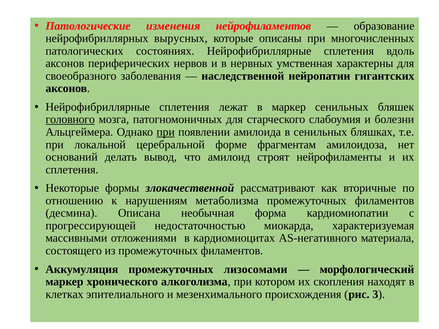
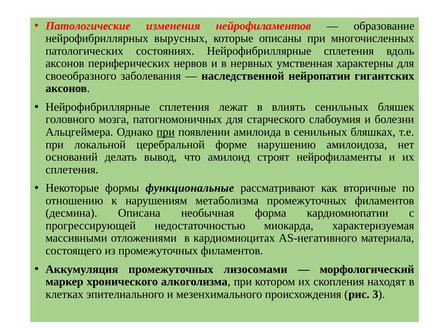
в маркер: маркер -> влиять (289, 107)
головного underline: present -> none (70, 120)
фрагментам: фрагментам -> нарушению (287, 145)
злокачественной: злокачественной -> функциональные (190, 188)
